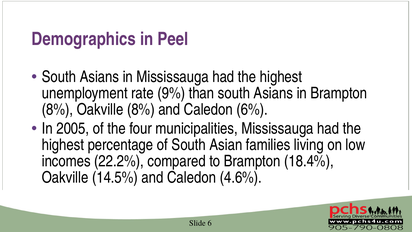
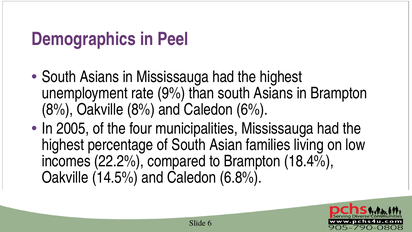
4.6%: 4.6% -> 6.8% (241, 177)
